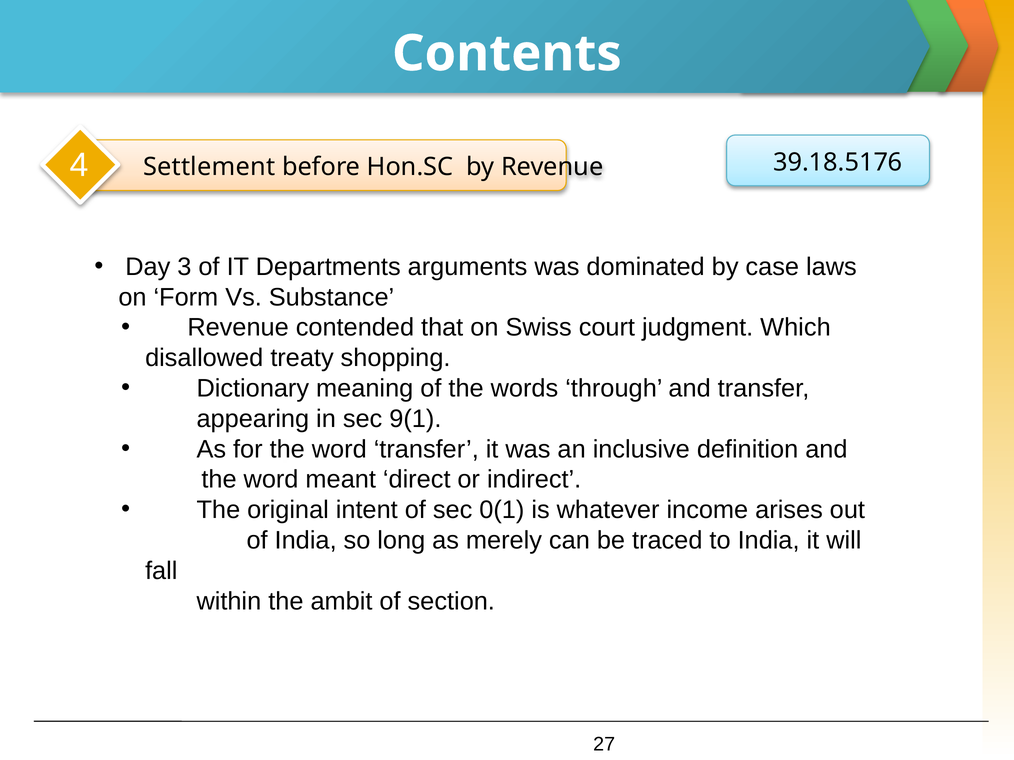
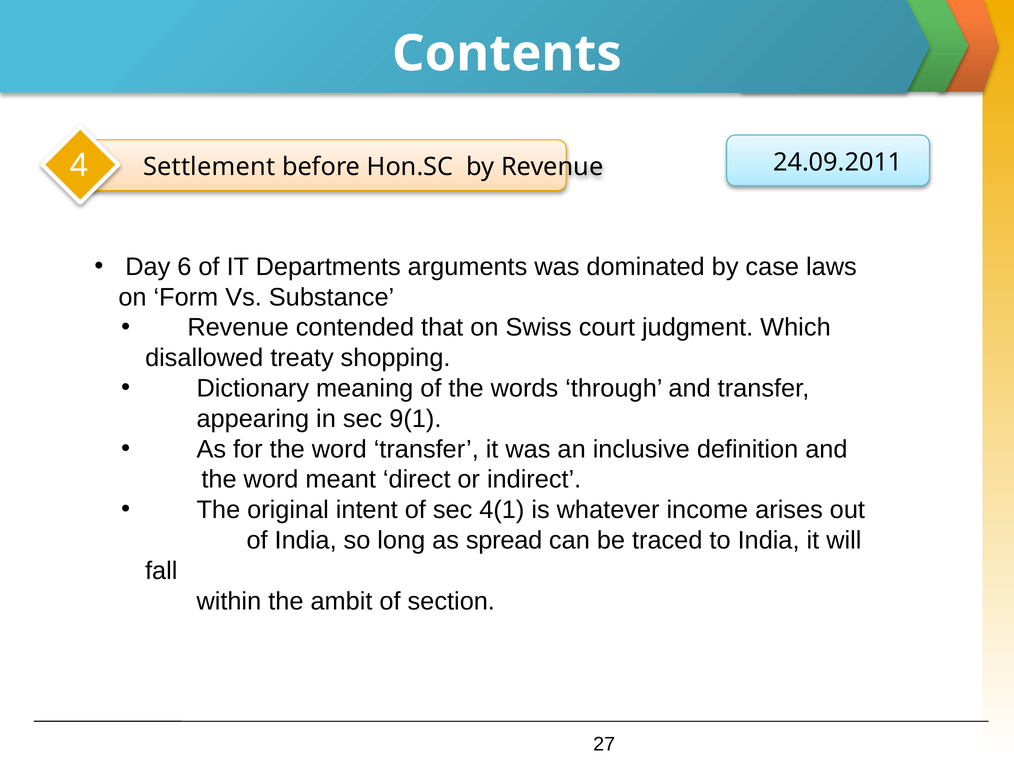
39.18.5176: 39.18.5176 -> 24.09.2011 (838, 162)
3: 3 -> 6 (184, 267)
0(1: 0(1 -> 4(1 (502, 510)
merely: merely -> spread (504, 541)
